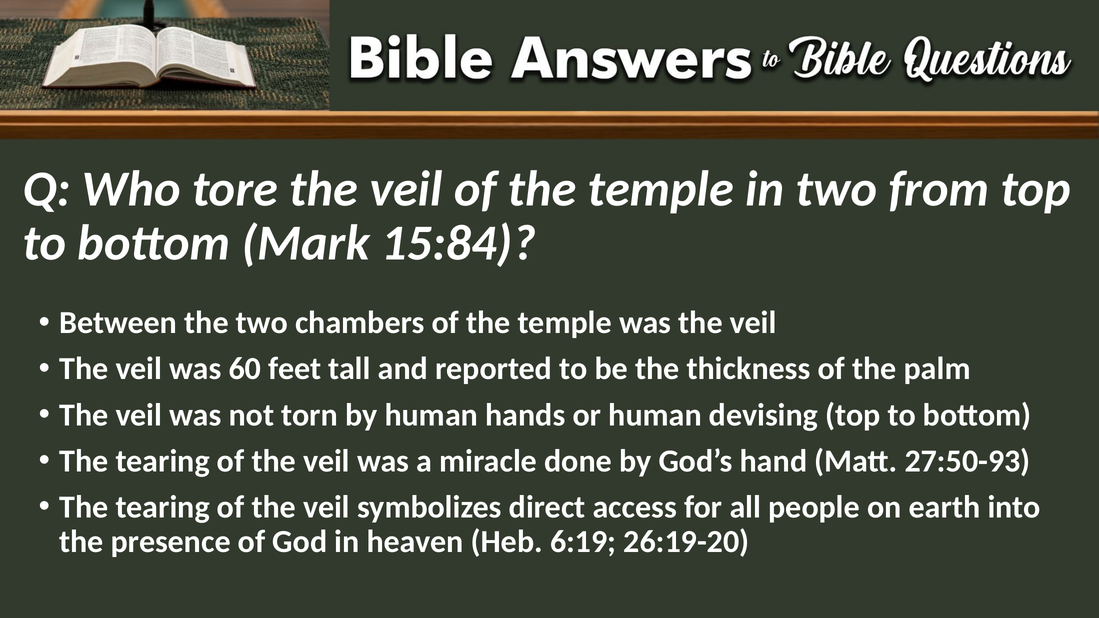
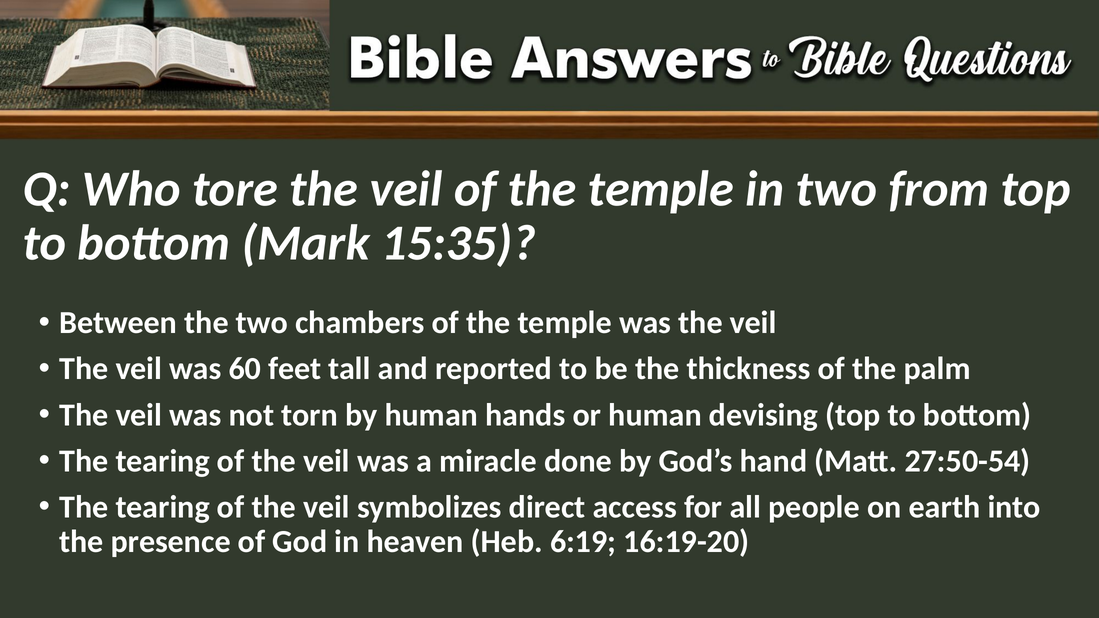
15:84: 15:84 -> 15:35 (458, 243)
27:50-93: 27:50-93 -> 27:50-54 (968, 461)
26:19-20: 26:19-20 -> 16:19-20 (686, 542)
